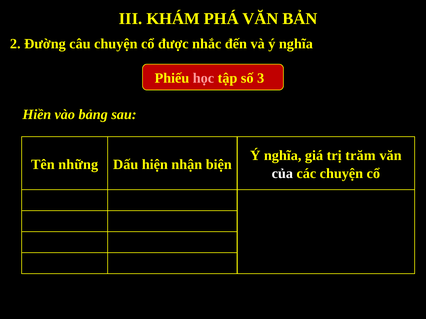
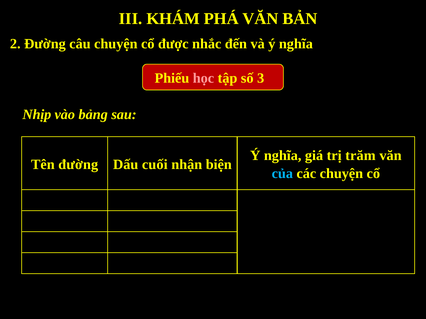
Hiền: Hiền -> Nhịp (37, 115)
Tên những: những -> đường (78, 165)
hiện: hiện -> cuối (155, 165)
của colour: white -> light blue (282, 174)
